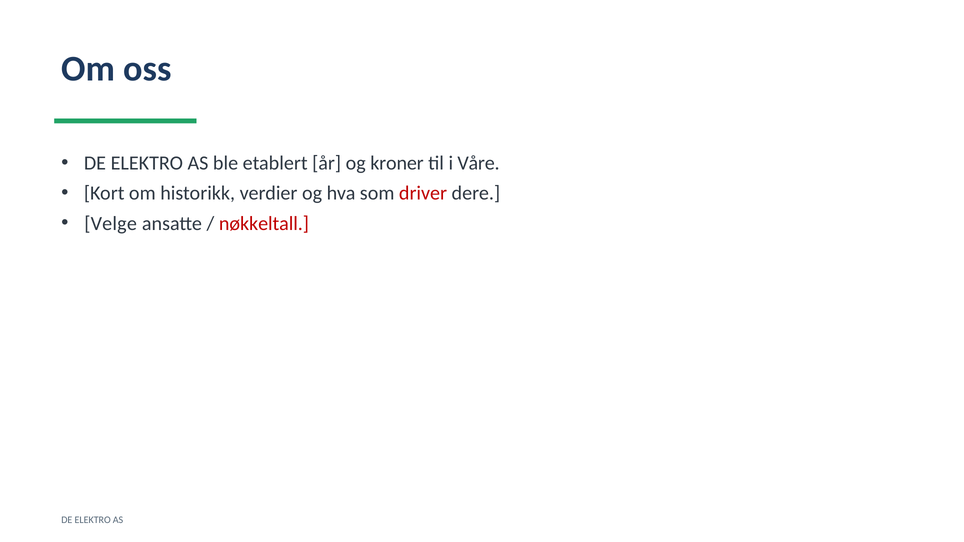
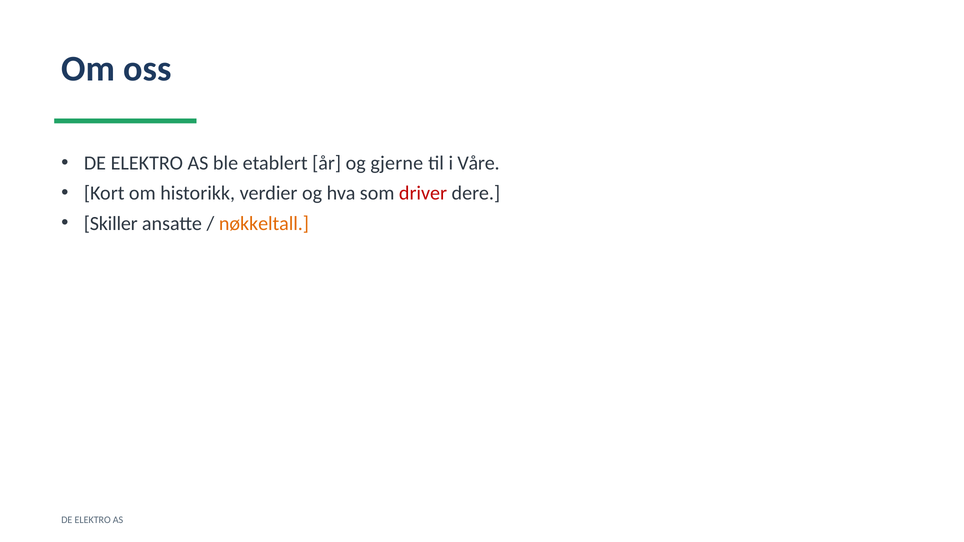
kroner: kroner -> gjerne (397, 163)
Velge: Velge -> Skiller (111, 224)
nøkkeltall colour: red -> orange (264, 224)
